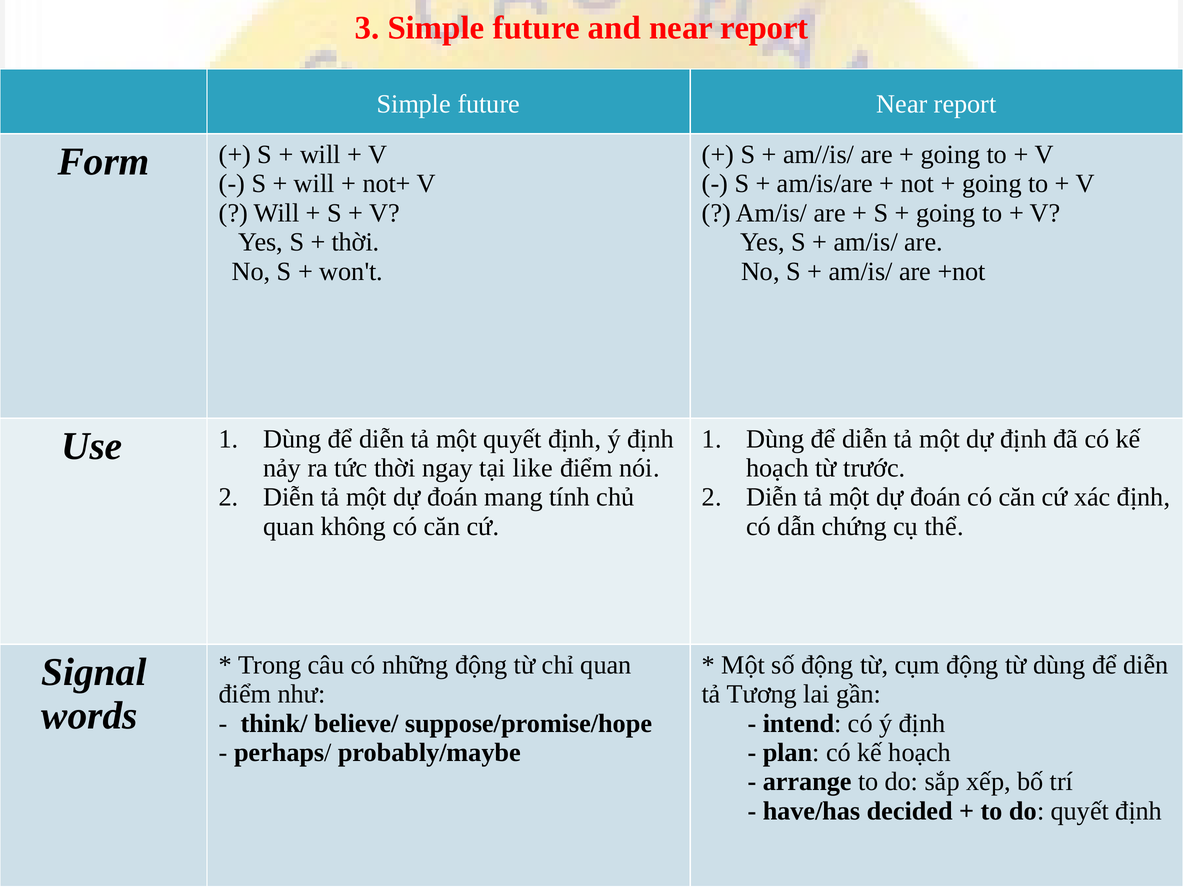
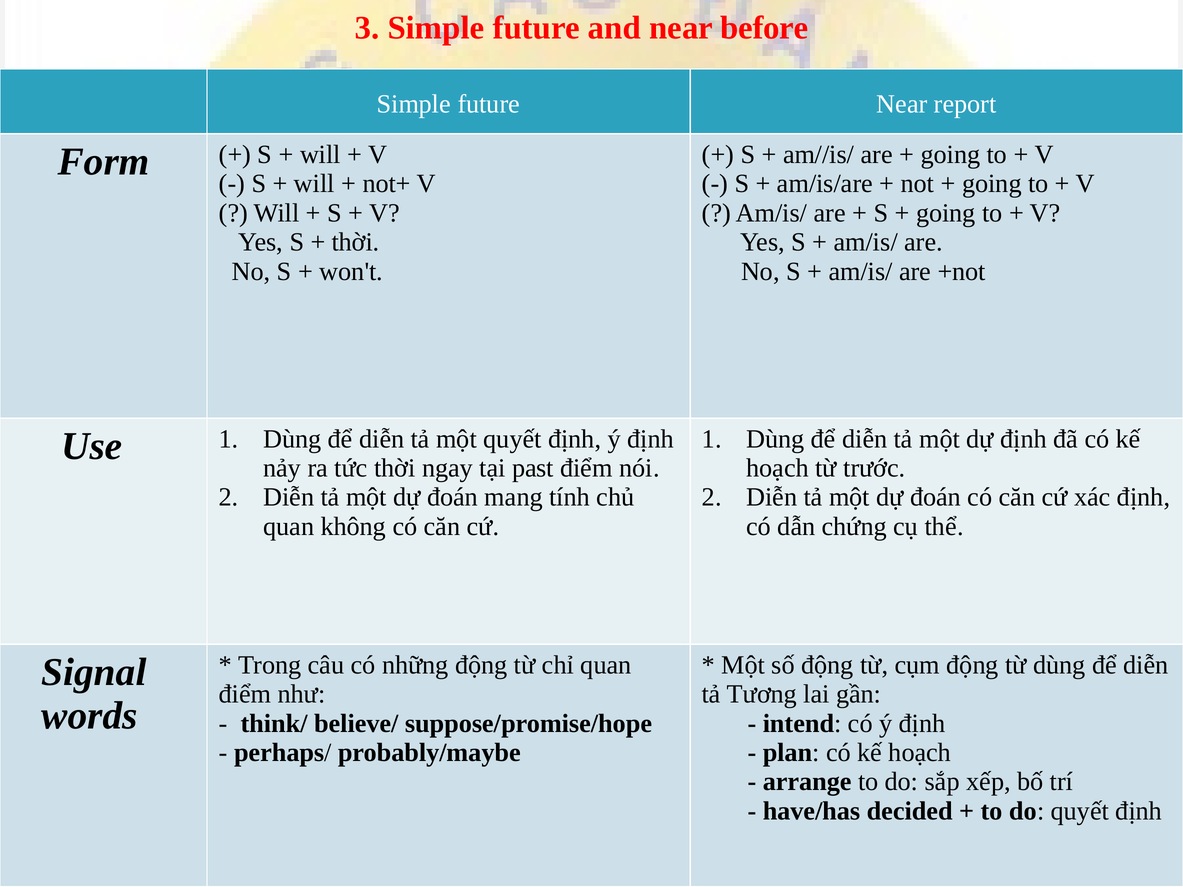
and near report: report -> before (764, 28)
like: like -> past (533, 468)
